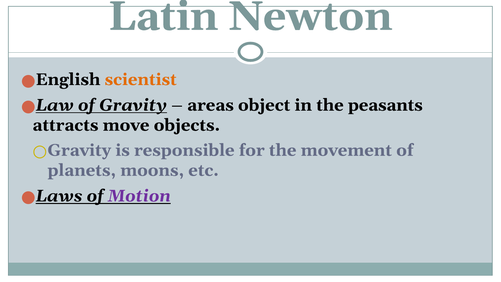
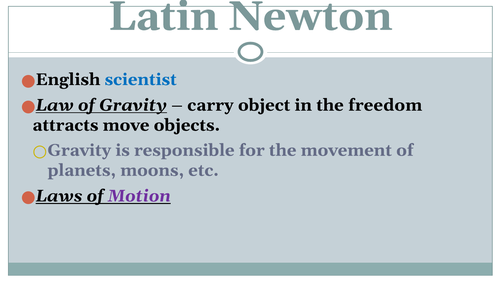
scientist colour: orange -> blue (141, 79)
areas: areas -> carry (210, 105)
peasants: peasants -> freedom (385, 105)
